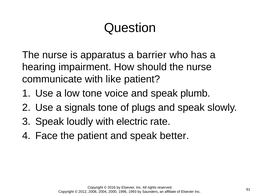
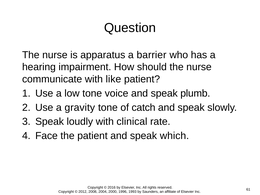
signals: signals -> gravity (80, 107)
plugs: plugs -> catch (144, 107)
electric: electric -> clinical (132, 122)
better: better -> which (174, 136)
